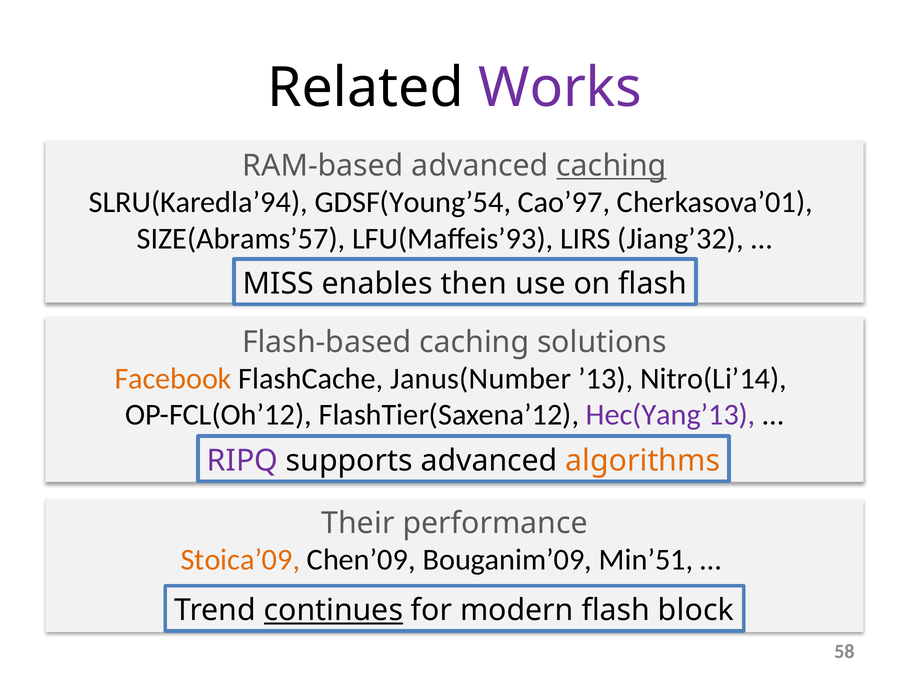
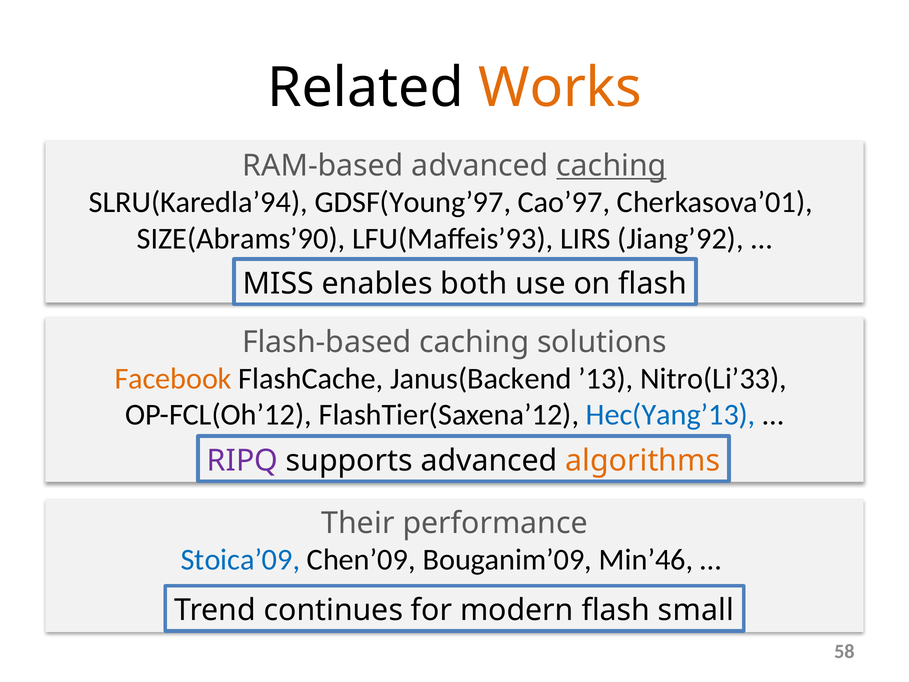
Works colour: purple -> orange (560, 88)
GDSF(Young’54: GDSF(Young’54 -> GDSF(Young’97 (413, 202)
SIZE(Abrams’57: SIZE(Abrams’57 -> SIZE(Abrams’90 (241, 238)
Jiang’32: Jiang’32 -> Jiang’92 (681, 238)
then: then -> both (474, 284)
Janus(Number: Janus(Number -> Janus(Backend (481, 378)
Nitro(Li’14: Nitro(Li’14 -> Nitro(Li’33 (713, 378)
Hec(Yang’13 colour: purple -> blue (671, 415)
Stoica’09 colour: orange -> blue (240, 559)
Min’51: Min’51 -> Min’46 (646, 559)
continues underline: present -> none (333, 610)
block: block -> small (696, 610)
